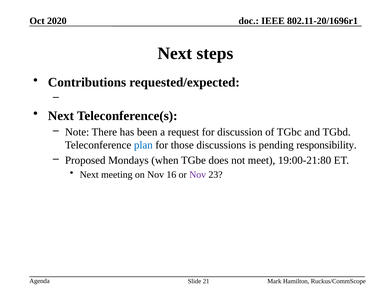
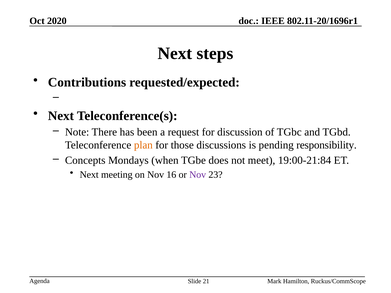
plan colour: blue -> orange (143, 145)
Proposed: Proposed -> Concepts (85, 160)
19:00-21:80: 19:00-21:80 -> 19:00-21:84 (305, 160)
